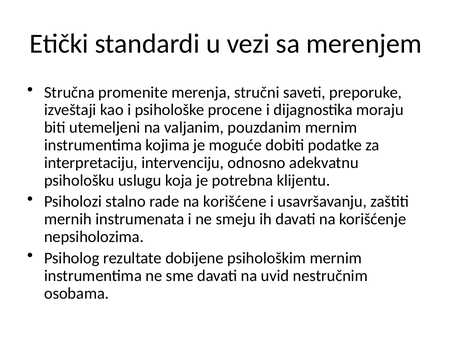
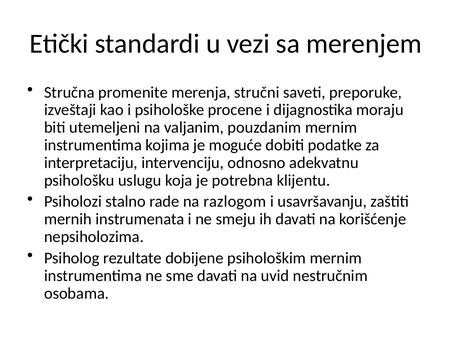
korišćene: korišćene -> razlogom (235, 202)
